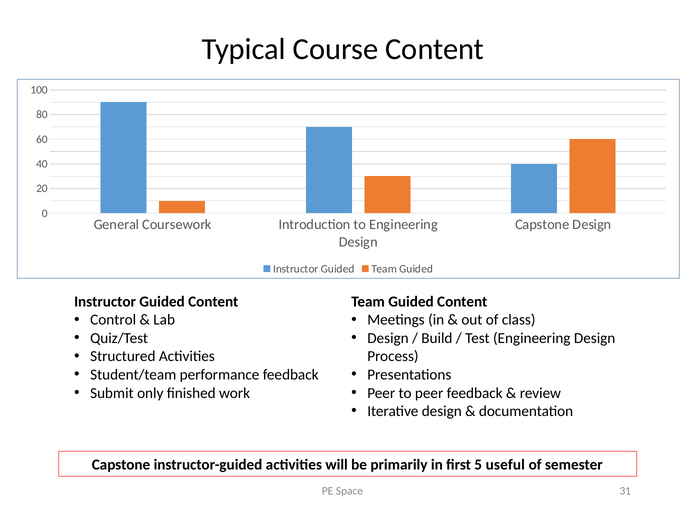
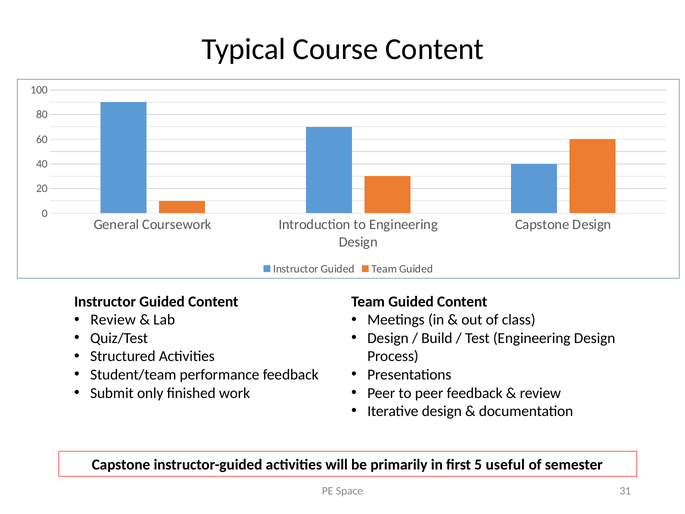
Control: Control -> Review (113, 320)
